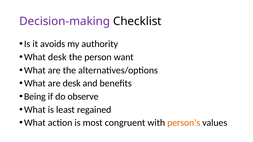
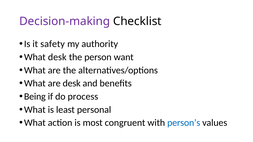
avoids: avoids -> safety (53, 44)
observe: observe -> process (83, 97)
regained: regained -> personal (94, 110)
person’s colour: orange -> blue (184, 123)
